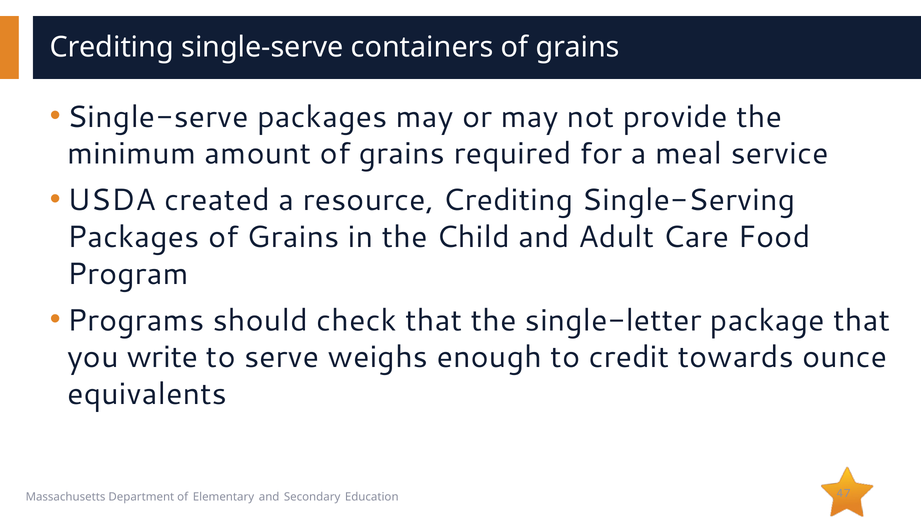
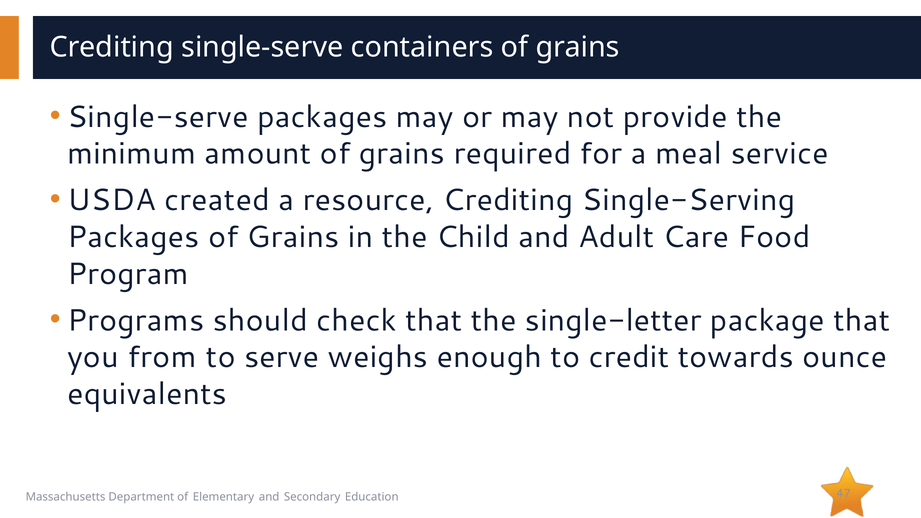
write: write -> from (162, 357)
